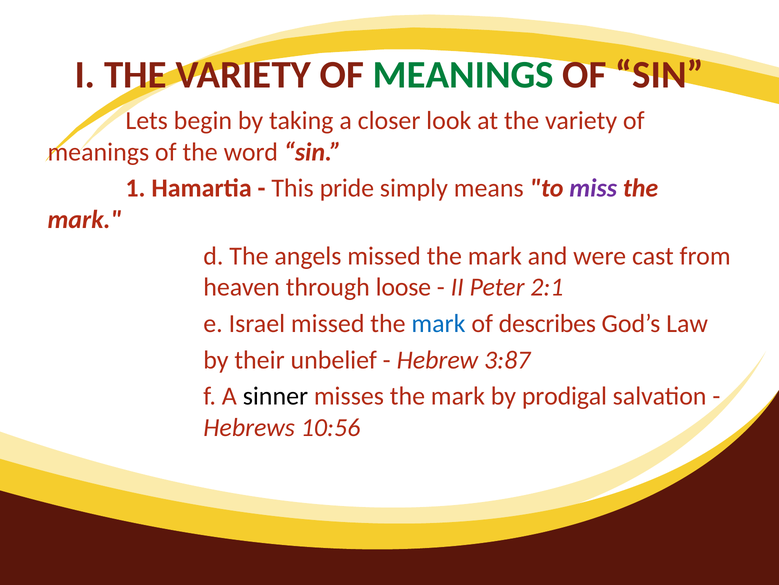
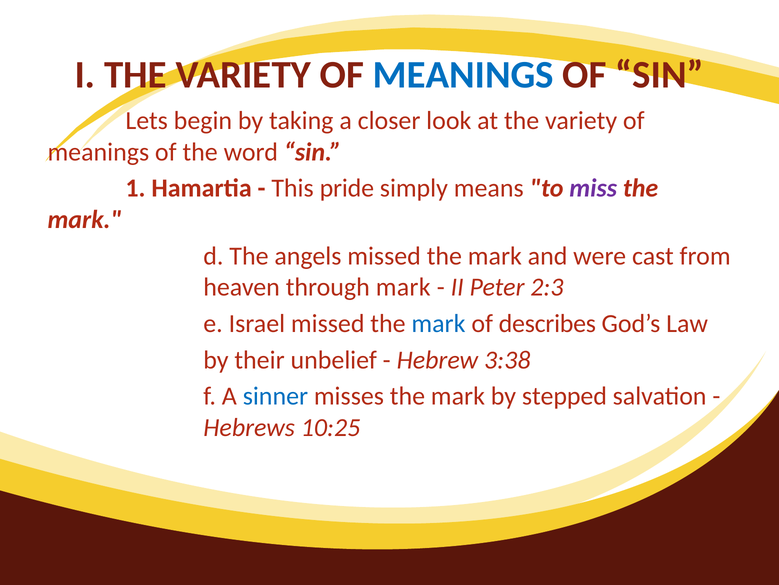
MEANINGS colour: green -> blue (463, 75)
through loose: loose -> mark (403, 287)
2:1: 2:1 -> 2:3 (547, 287)
3:87: 3:87 -> 3:38 (507, 359)
sinner colour: black -> blue (275, 396)
prodigal: prodigal -> stepped (564, 396)
10:56: 10:56 -> 10:25 (331, 427)
